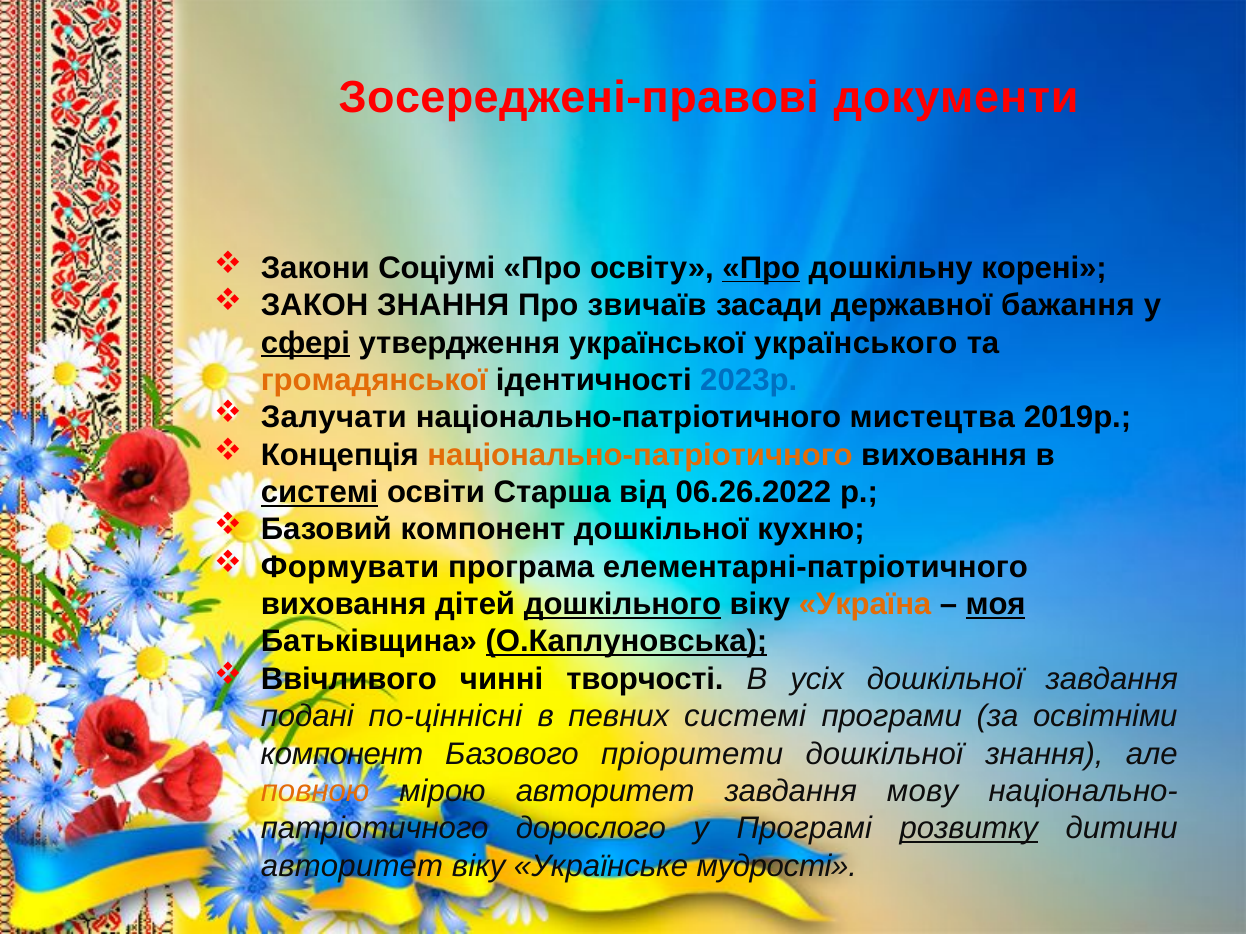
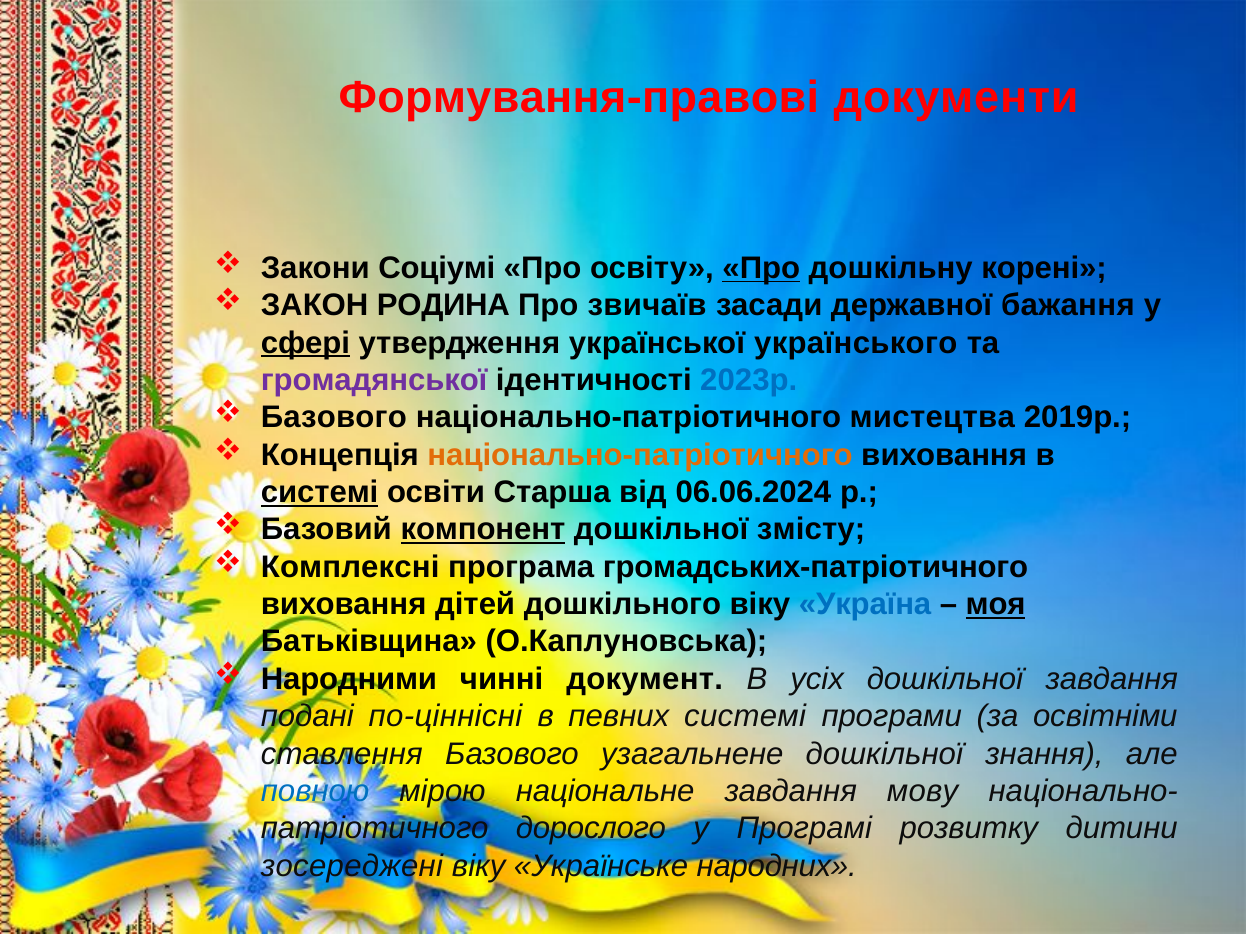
Зосереджені-правові: Зосереджені-правові -> Формування-правові (579, 97)
ЗАКОН ЗНАННЯ: ЗНАННЯ -> РОДИНА (443, 306)
громадянської colour: orange -> purple (374, 380)
Залучати: Залучати -> Базового (334, 418)
06.26.2022: 06.26.2022 -> 06.06.2024 (753, 493)
компонент underline: none -> present (483, 530)
кухню: кухню -> змісту (811, 530)
Формувати: Формувати -> Комплексні (350, 567)
елементарні-патріотичного: елементарні-патріотичного -> громадських-патріотичного (816, 567)
дошкільного underline: present -> none (622, 605)
Україна colour: orange -> blue (865, 605)
О.Каплуновська underline: present -> none (626, 642)
Ввічливого: Ввічливого -> Народними (349, 679)
творчості: творчості -> документ (645, 679)
компонент: компонент -> ставлення (342, 754)
пріоритети: пріоритети -> узагальнене (692, 754)
повною colour: orange -> blue (315, 792)
мірою авторитет: авторитет -> національне (605, 792)
розвитку underline: present -> none (969, 829)
авторитет: авторитет -> зосереджені (352, 866)
мудрості: мудрості -> народних (777, 866)
